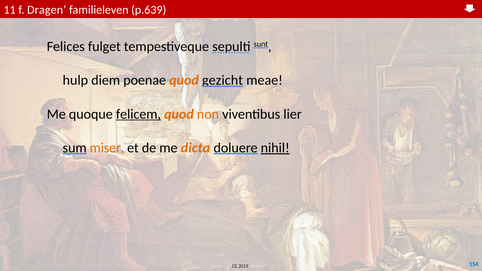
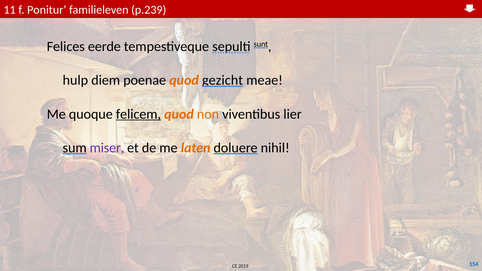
Dragen: Dragen -> Ponitur (47, 10)
p.639: p.639 -> p.239 (149, 10)
fulget: fulget -> eerde (104, 47)
miser colour: orange -> purple (107, 148)
dicta: dicta -> laten (196, 148)
nihil underline: present -> none (275, 148)
